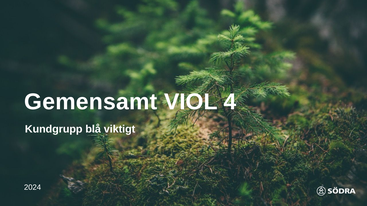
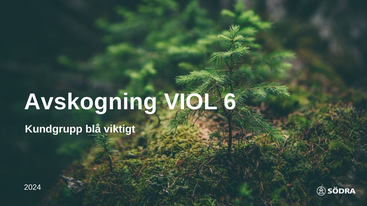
Gemensamt: Gemensamt -> Avskogning (91, 102)
4: 4 -> 6 (230, 102)
